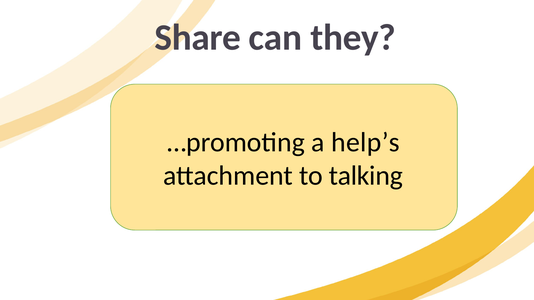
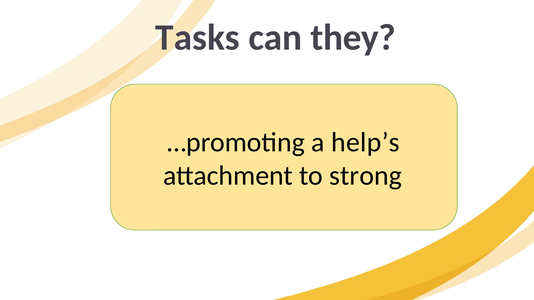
Share: Share -> Tasks (198, 38)
talking: talking -> strong (366, 176)
